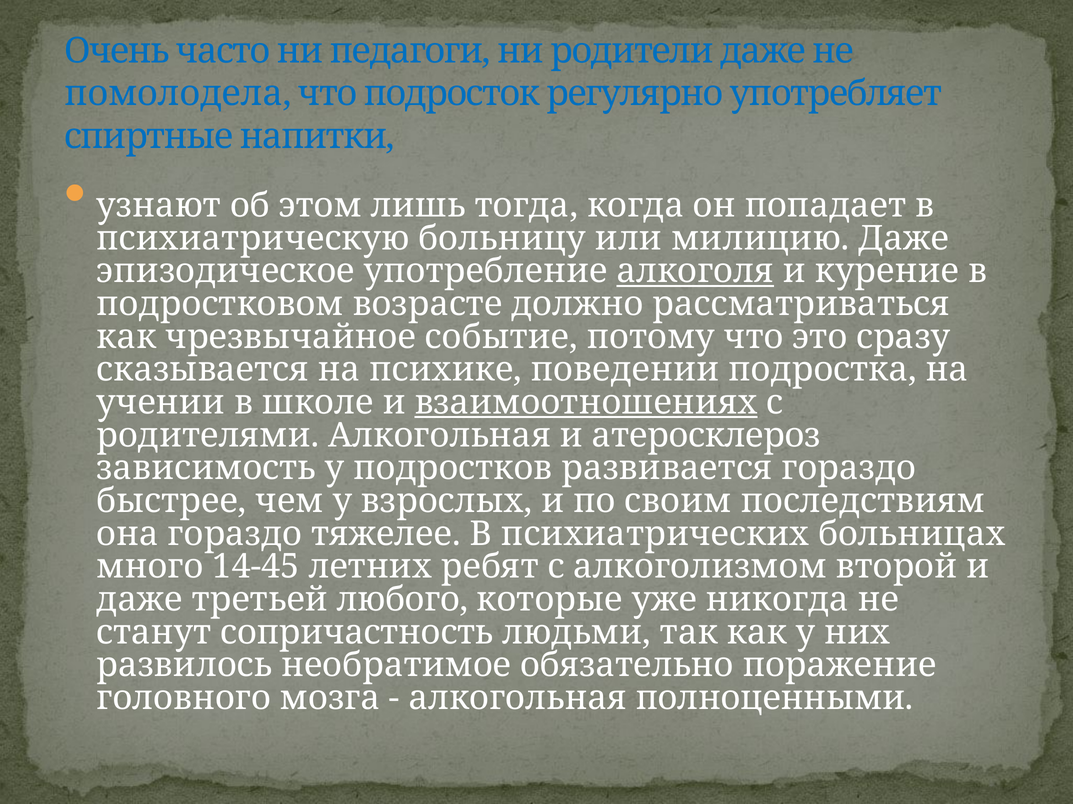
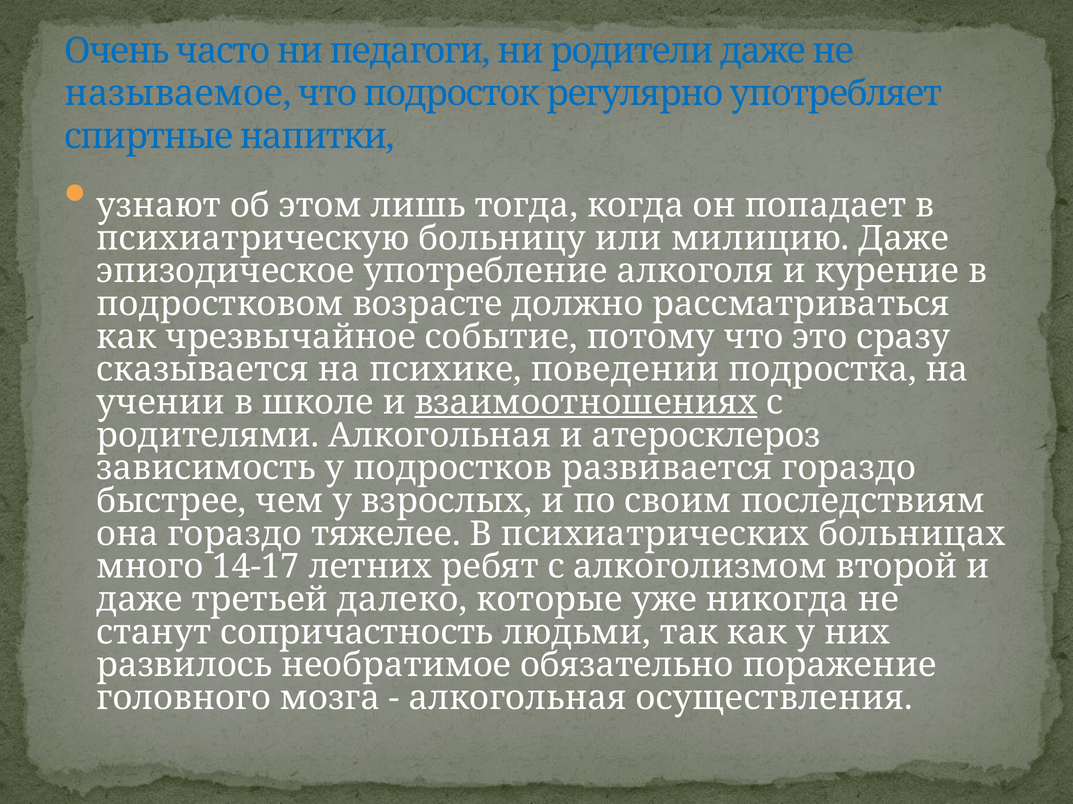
помолодела: помолодела -> называемое (178, 94)
алкоголя underline: present -> none (695, 271)
14-45: 14-45 -> 14-17 (256, 567)
любого: любого -> далеко (402, 600)
полноценными: полноценными -> осуществления (774, 699)
